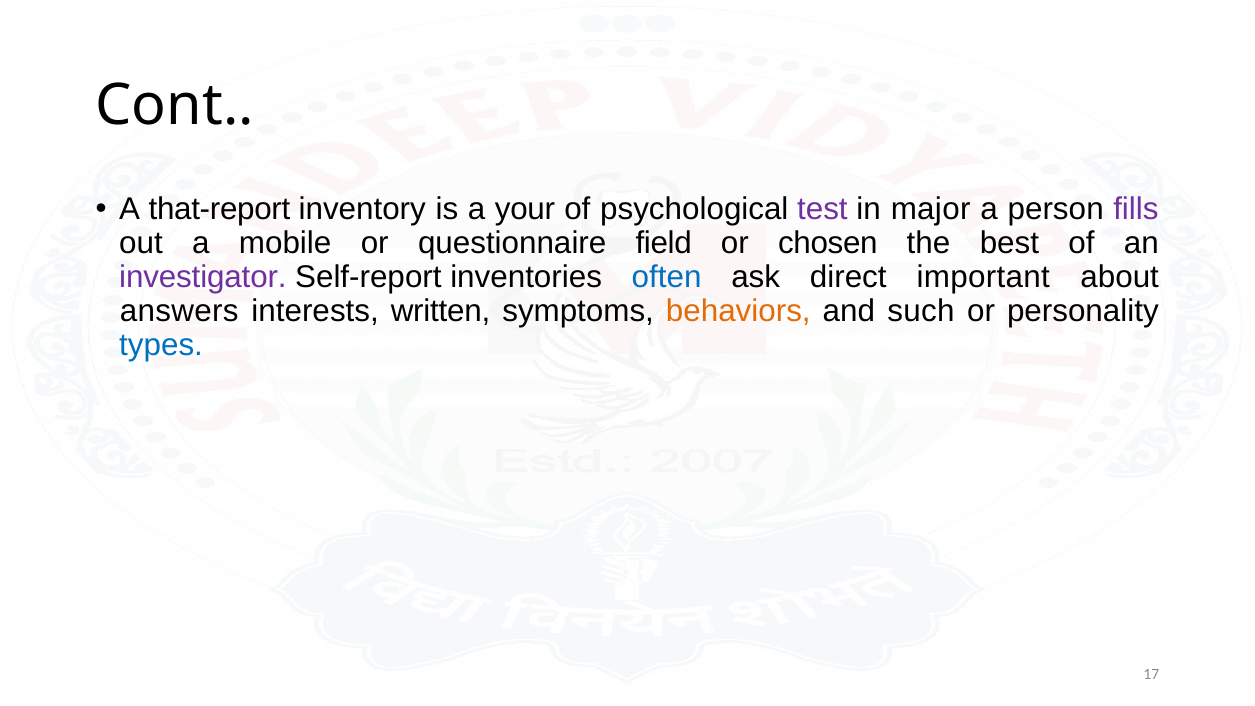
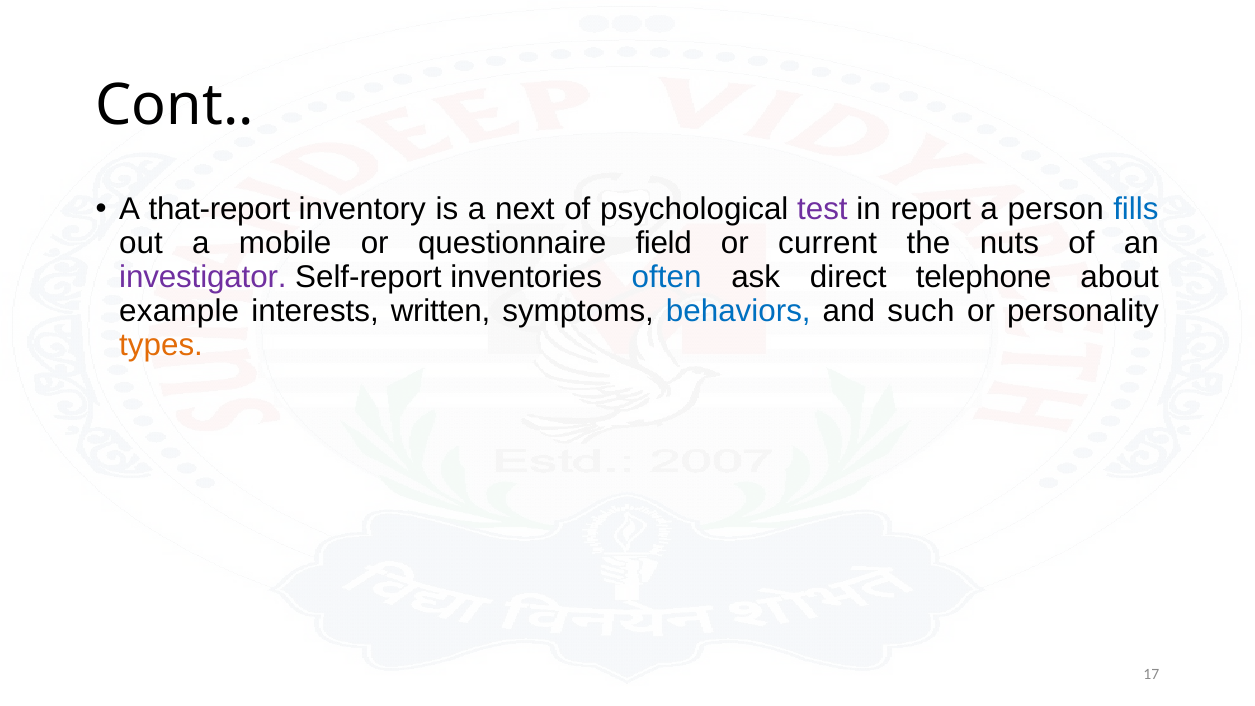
your: your -> next (525, 209)
major: major -> report (931, 209)
fills colour: purple -> blue (1136, 209)
chosen: chosen -> current (828, 243)
best: best -> nuts (1009, 243)
important: important -> telephone (984, 277)
answers: answers -> example (179, 311)
behaviors colour: orange -> blue (738, 311)
types colour: blue -> orange (161, 345)
